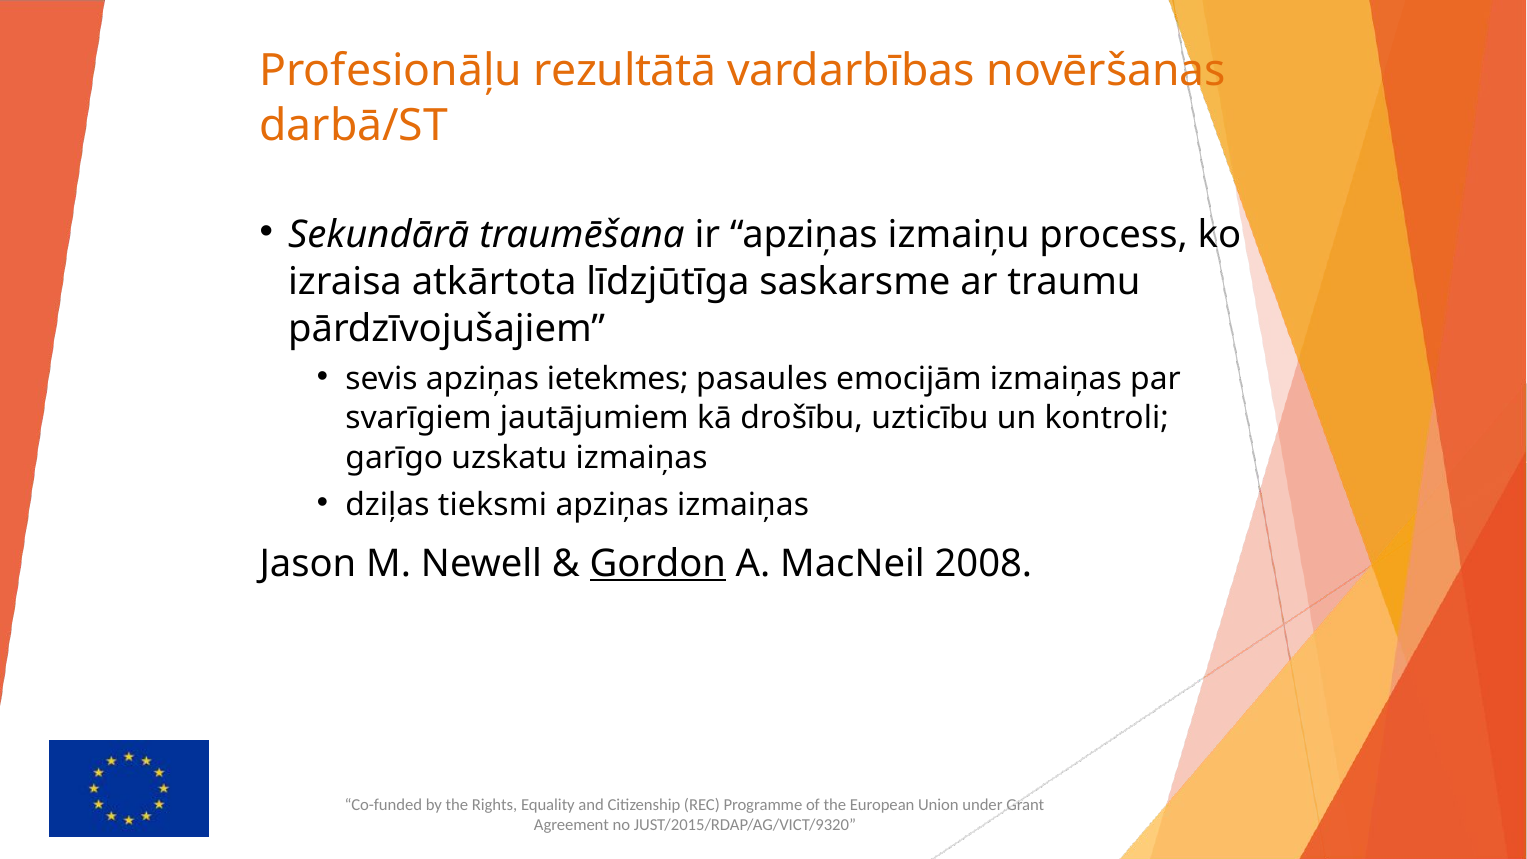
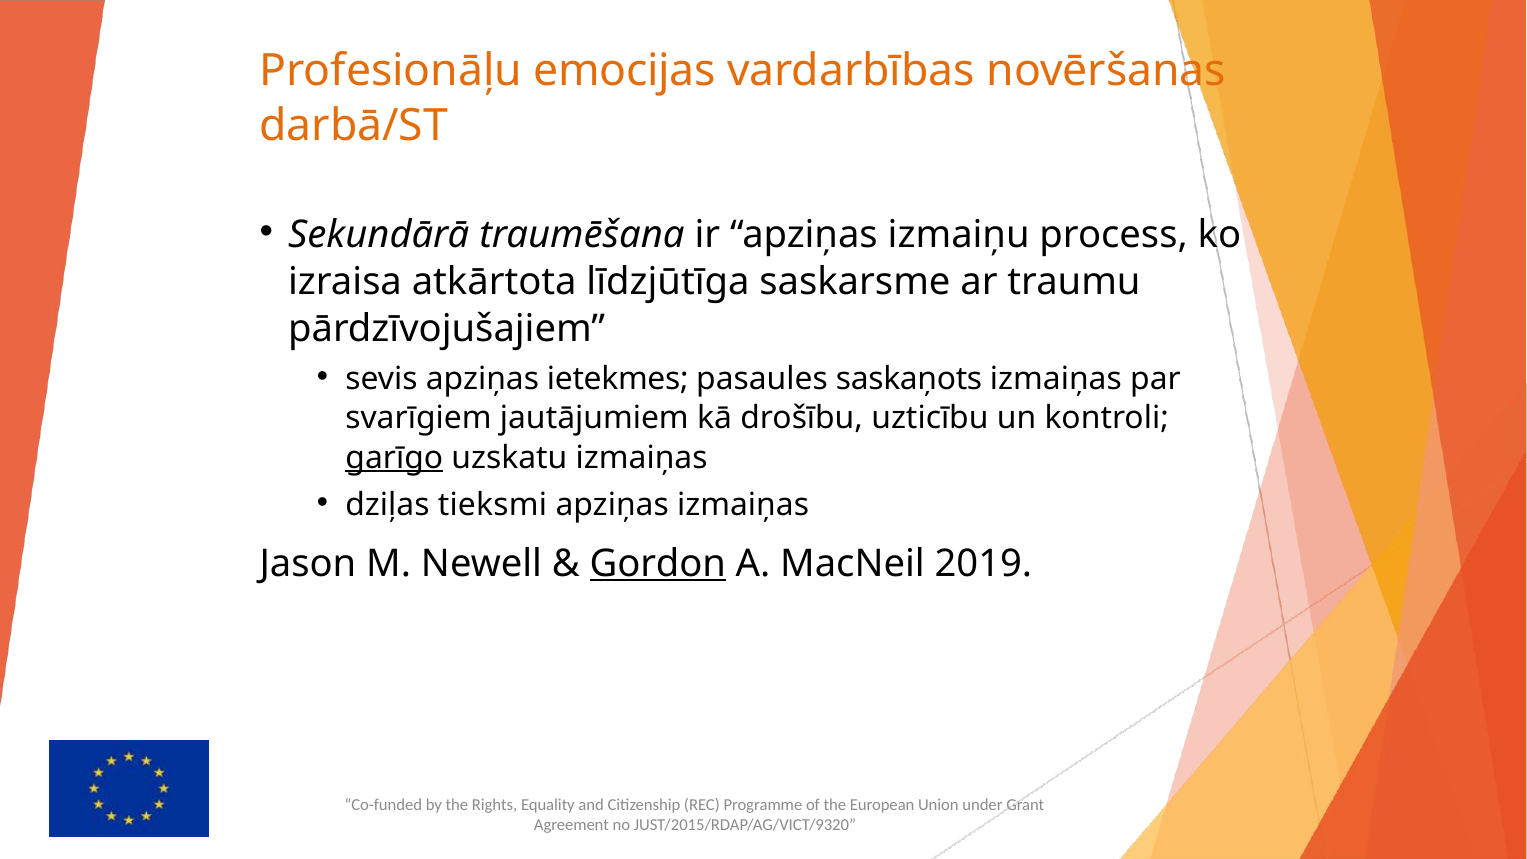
rezultātā: rezultātā -> emocijas (625, 71)
emocijām: emocijām -> saskaņots (909, 379)
garīgo underline: none -> present (394, 458)
2008: 2008 -> 2019 (983, 564)
